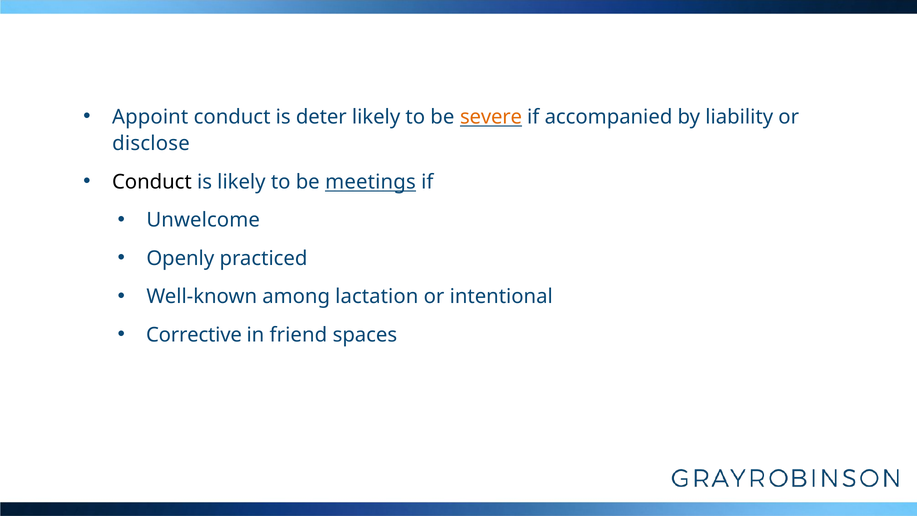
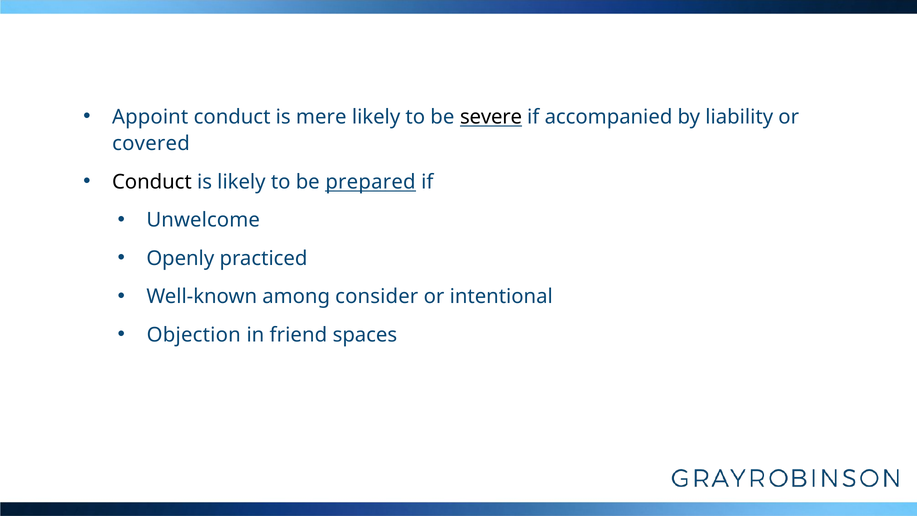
deter: deter -> mere (321, 117)
severe colour: orange -> black (491, 117)
disclose: disclose -> covered (151, 144)
meetings: meetings -> prepared (370, 182)
lactation: lactation -> consider (377, 297)
Corrective: Corrective -> Objection (194, 335)
